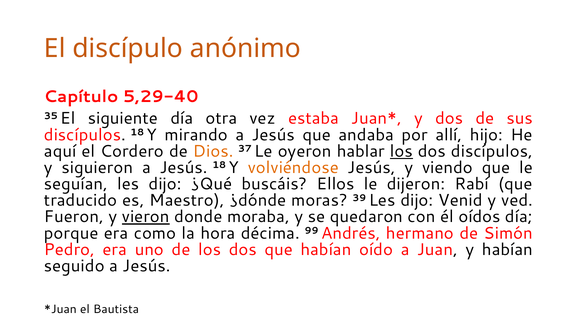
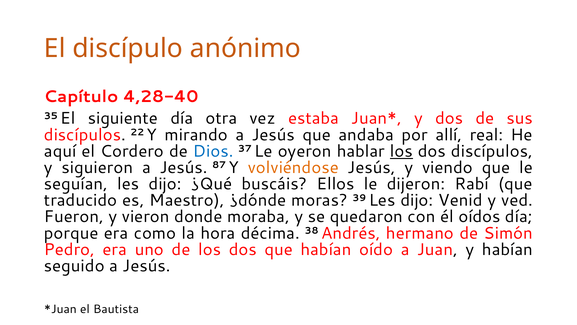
5,29-40: 5,29-40 -> 4,28-40 (161, 96)
discípulos 18: 18 -> 22 (137, 132)
hijo: hijo -> real (486, 135)
Dios colour: orange -> blue (213, 151)
Jesús 18: 18 -> 87 (219, 165)
vieron underline: present -> none (146, 216)
99: 99 -> 38 (312, 230)
